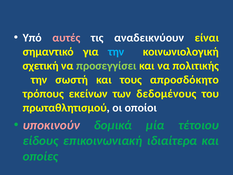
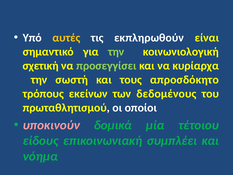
αυτές colour: pink -> yellow (66, 38)
αναδεικνύουν: αναδεικνύουν -> εκπληρωθούν (149, 38)
την colour: light blue -> light green (116, 52)
πολιτικής: πολιτικής -> κυρίαρχα (196, 66)
ιδιαίτερα: ιδιαίτερα -> συμπλέει (172, 140)
οποίες: οποίες -> νόημα (40, 156)
